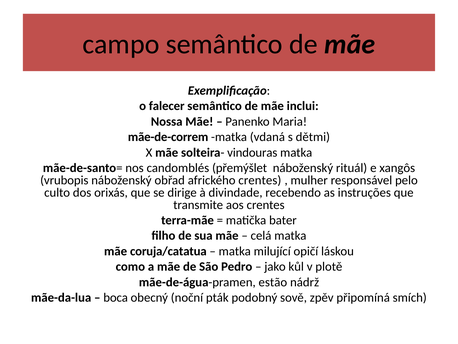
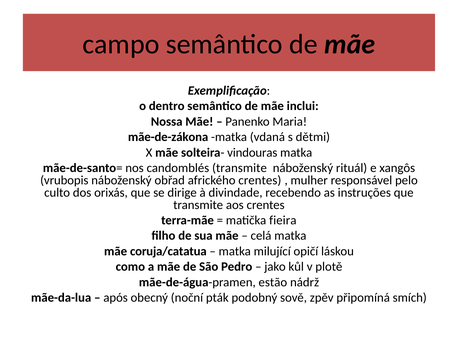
falecer: falecer -> dentro (167, 106)
mãe-de-correm: mãe-de-correm -> mãe-de-zákona (168, 137)
candomblés přemýšlet: přemýšlet -> transmite (239, 168)
bater: bater -> fieira (283, 220)
boca: boca -> após (116, 297)
